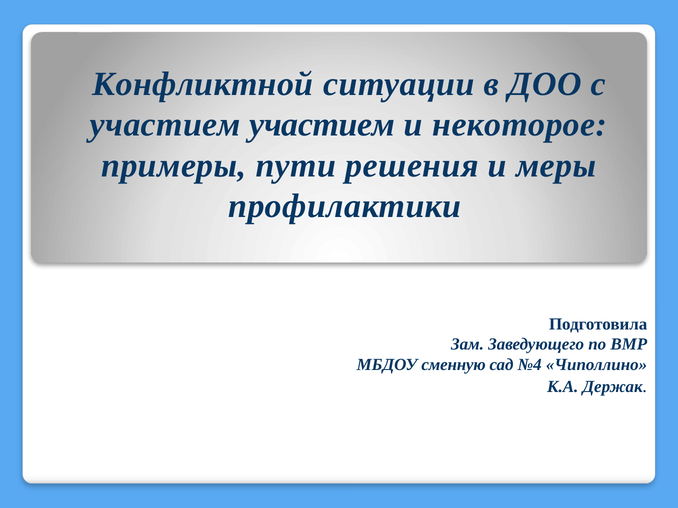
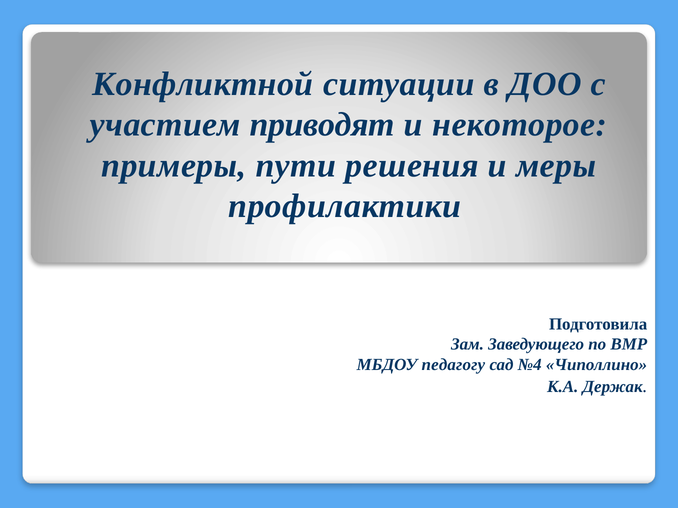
участием участием: участием -> приводят (322, 125)
сменную: сменную -> педагогу (453, 365)
